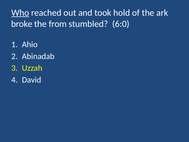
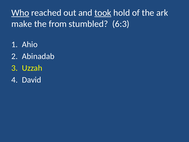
took underline: none -> present (103, 13)
broke: broke -> make (22, 24)
6:0: 6:0 -> 6:3 (121, 24)
